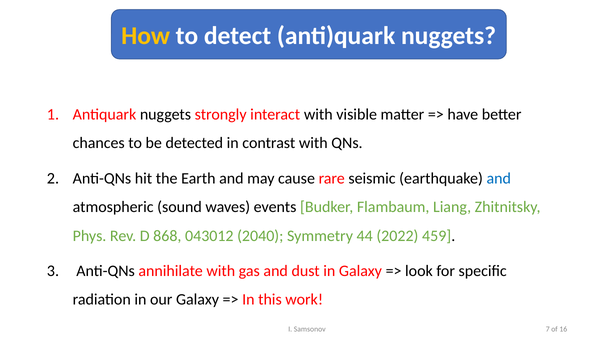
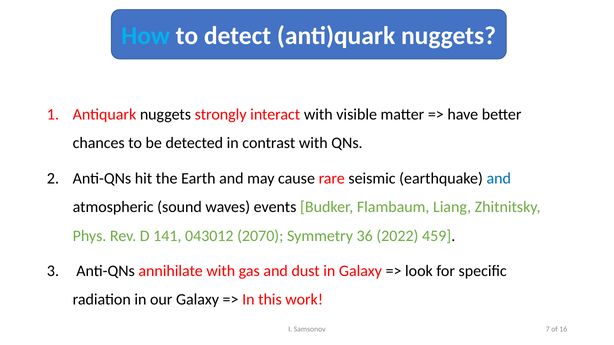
How colour: yellow -> light blue (146, 36)
868: 868 -> 141 (167, 236)
2040: 2040 -> 2070 (260, 236)
44: 44 -> 36 (365, 236)
